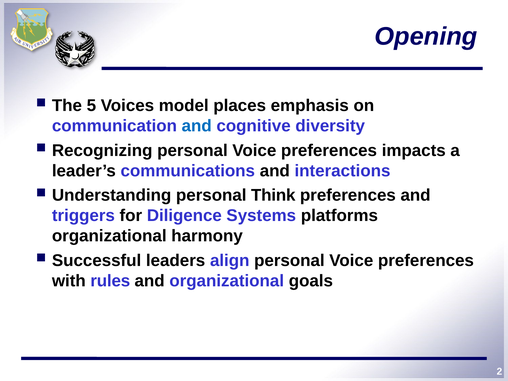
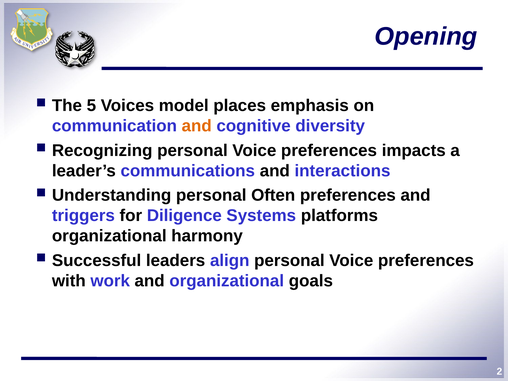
and colour: blue -> orange (197, 126)
Think: Think -> Often (273, 195)
rules: rules -> work (110, 281)
